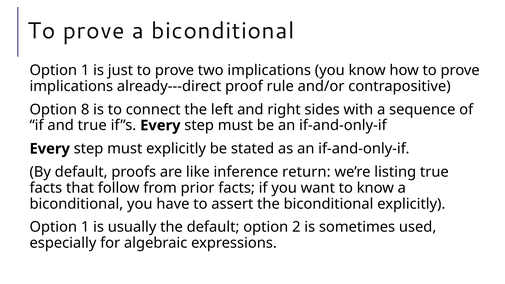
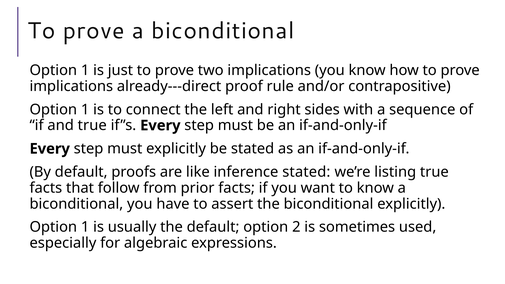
8: 8 -> 1 (85, 110)
inference return: return -> stated (306, 172)
